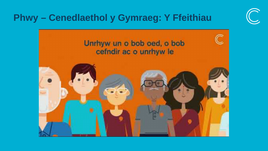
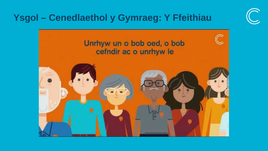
Phwy: Phwy -> Ysgol (26, 18)
